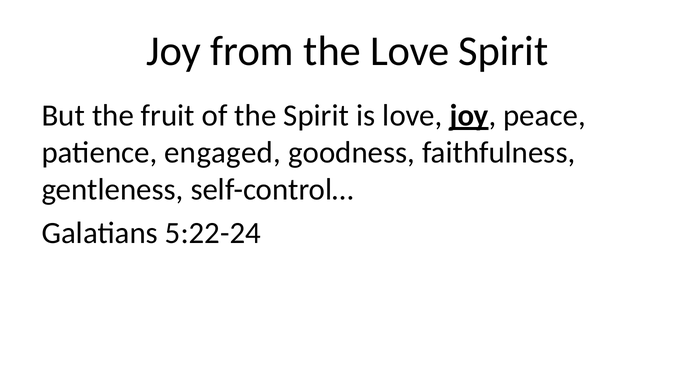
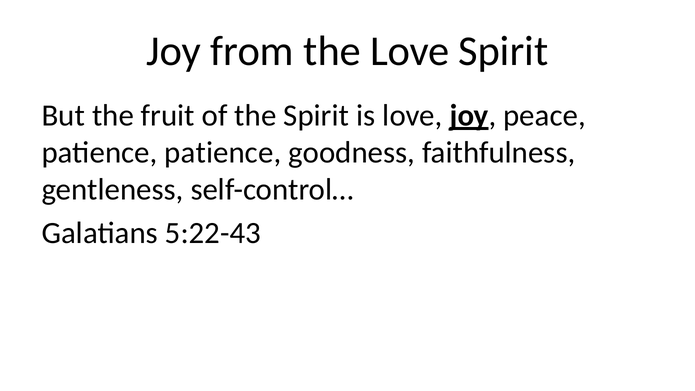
patience engaged: engaged -> patience (223, 152)
5:22-24: 5:22-24 -> 5:22-43 (213, 233)
